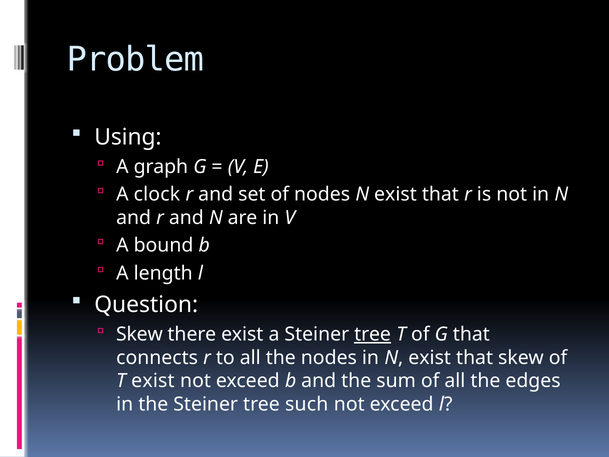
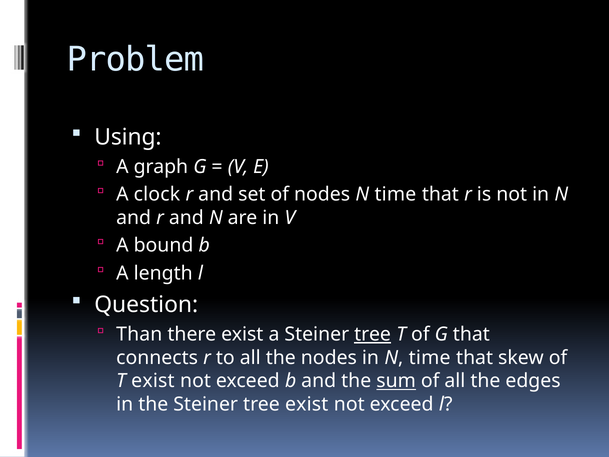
nodes N exist: exist -> time (395, 194)
Skew: Skew -> Than (139, 334)
in N exist: exist -> time (430, 357)
sum underline: none -> present (396, 381)
tree such: such -> exist (307, 404)
